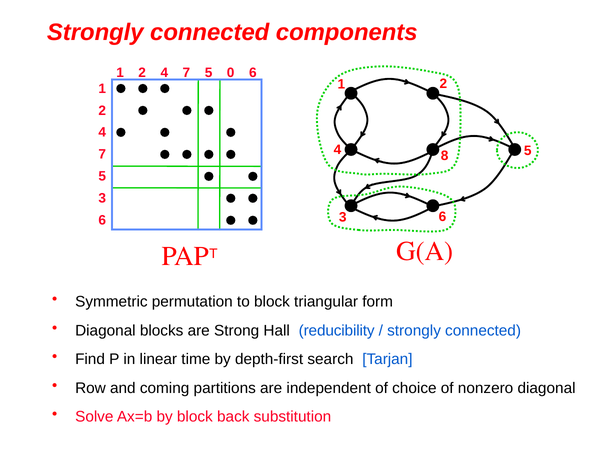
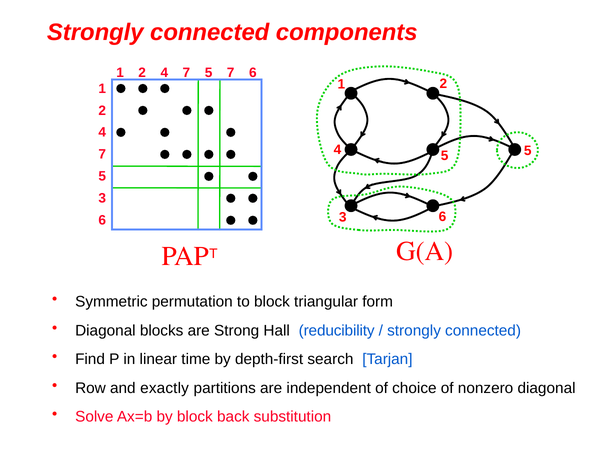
7 0: 0 -> 7 (231, 73)
4 8: 8 -> 5 (445, 156)
coming: coming -> exactly (165, 389)
